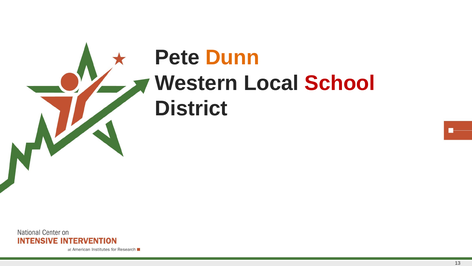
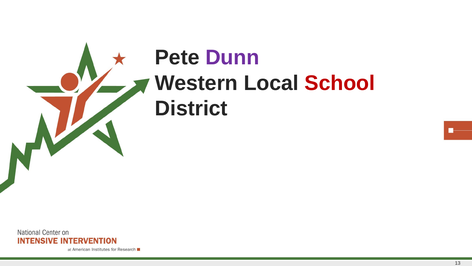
Dunn colour: orange -> purple (232, 58)
